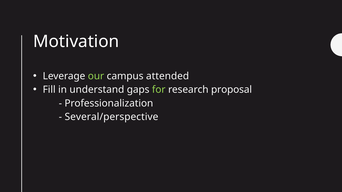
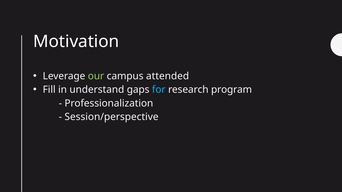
for colour: light green -> light blue (159, 90)
proposal: proposal -> program (232, 90)
Several/perspective: Several/perspective -> Session/perspective (112, 117)
